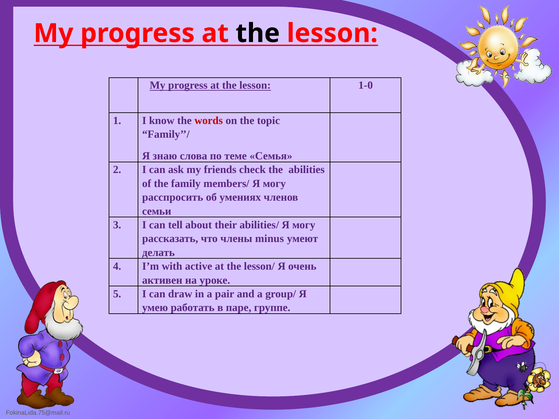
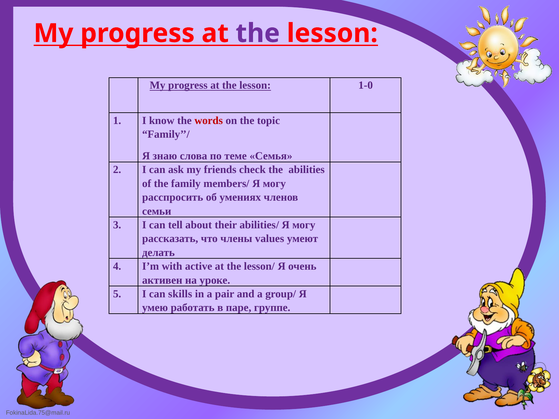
the colour: black -> purple (258, 33)
minus: minus -> values (270, 239)
draw: draw -> skills (180, 294)
